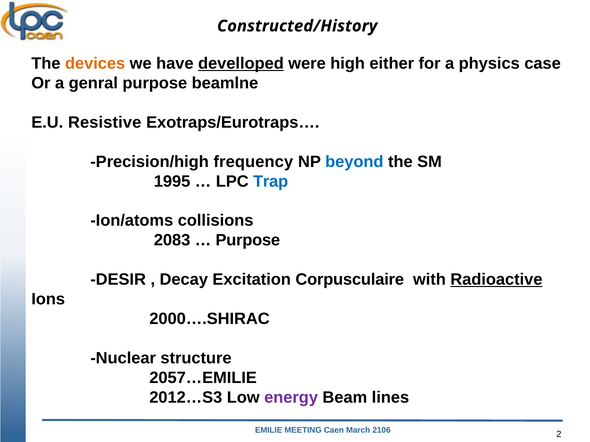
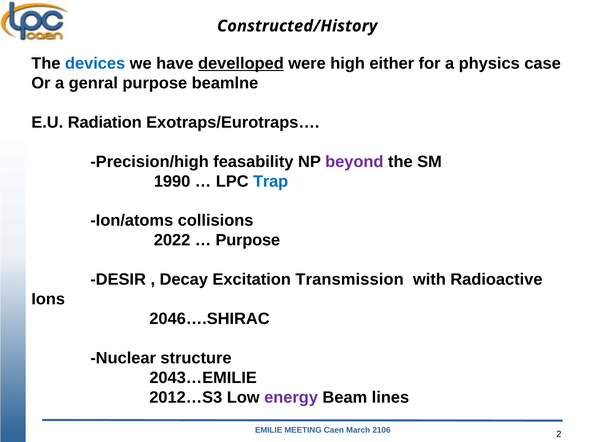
devices colour: orange -> blue (95, 63)
Resistive: Resistive -> Radiation (105, 122)
frequency: frequency -> feasability (253, 162)
beyond colour: blue -> purple (354, 162)
1995: 1995 -> 1990 (172, 181)
2083: 2083 -> 2022 (172, 241)
Corpusculaire: Corpusculaire -> Transmission (350, 280)
Radioactive underline: present -> none (496, 280)
2000….SHIRAC: 2000….SHIRAC -> 2046….SHIRAC (210, 319)
2057…EMILIE: 2057…EMILIE -> 2043…EMILIE (203, 378)
